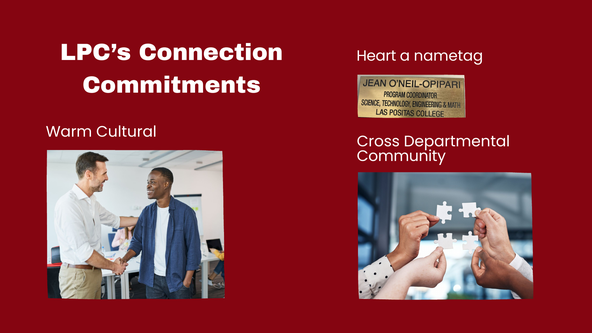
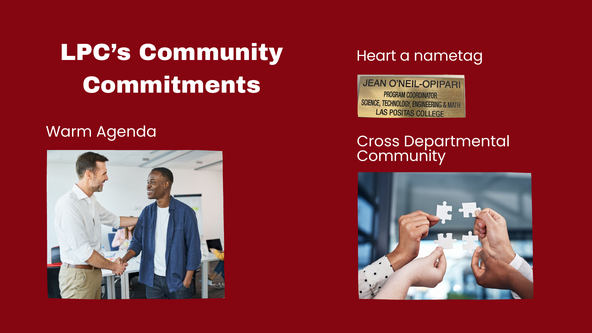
LPC’s Connection: Connection -> Community (211, 52)
Cultural: Cultural -> Agenda (126, 132)
